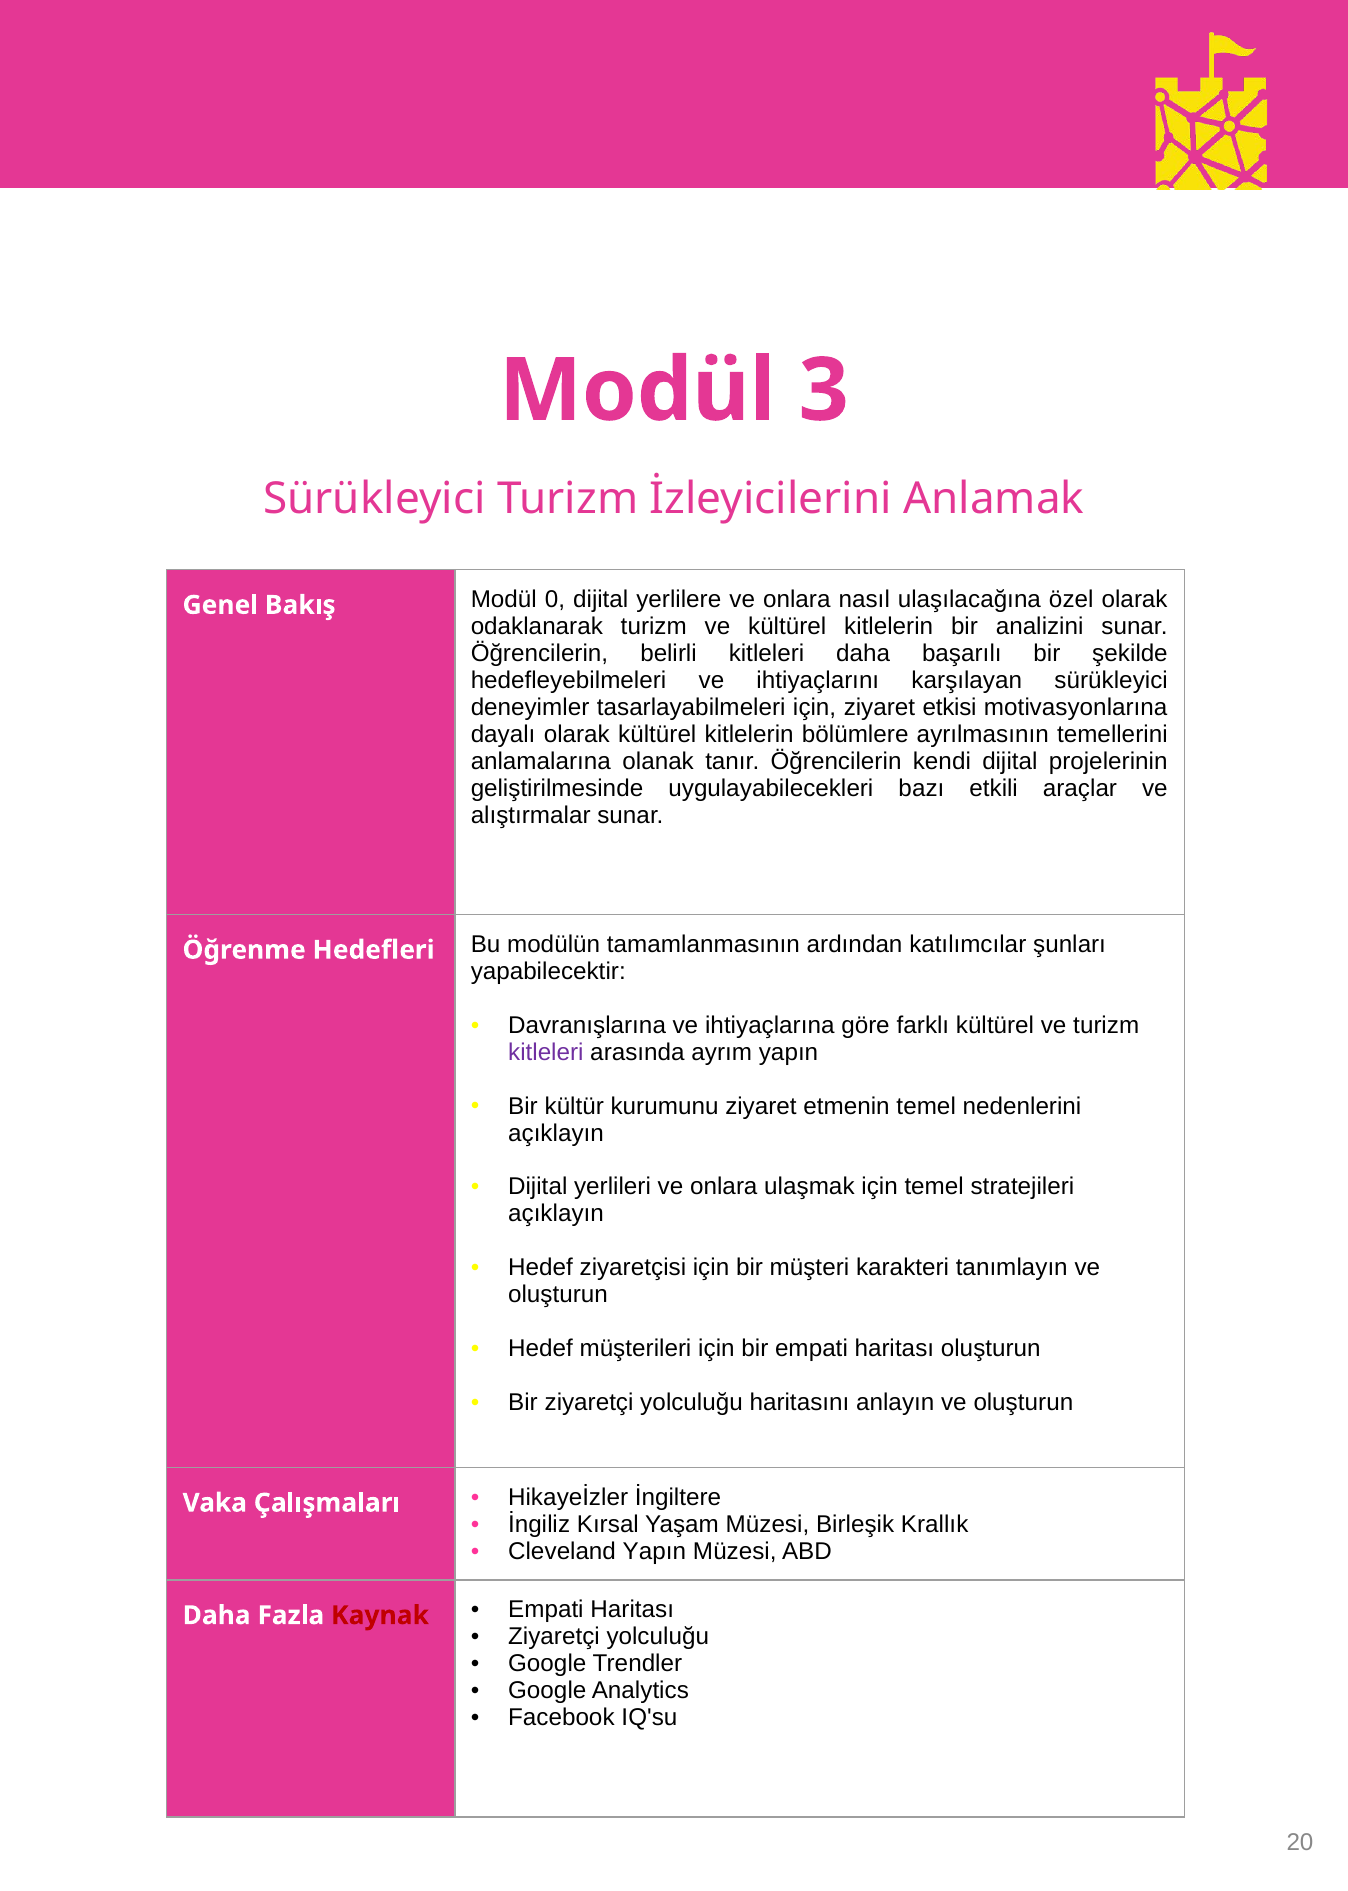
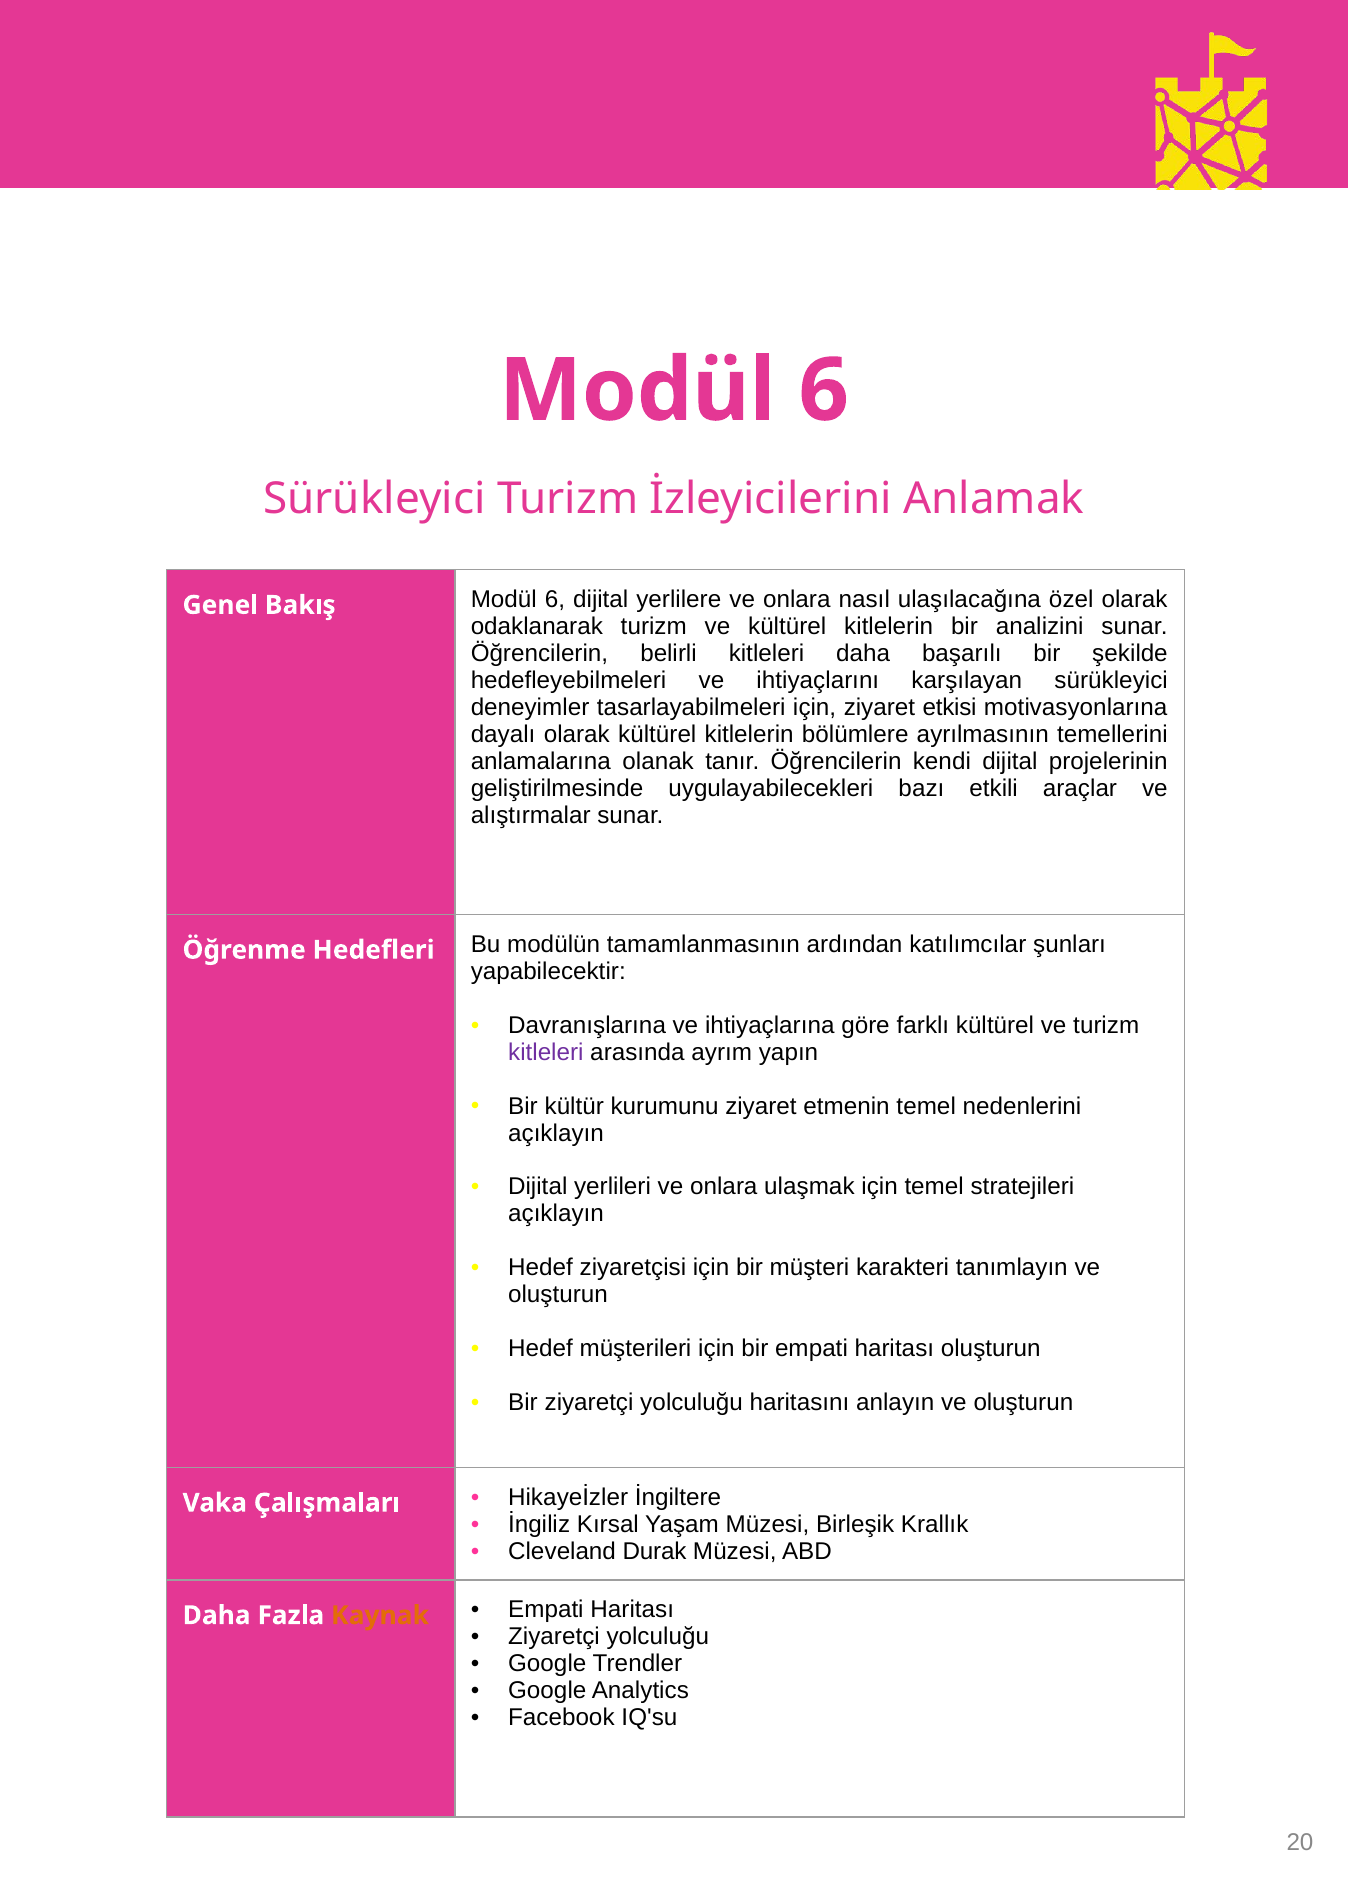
3: 3 -> 6 (824, 391)
0: 0 -> 6 (555, 599)
Cleveland Yapın: Yapın -> Durak (655, 1551)
Kaynak colour: red -> orange (380, 1615)
